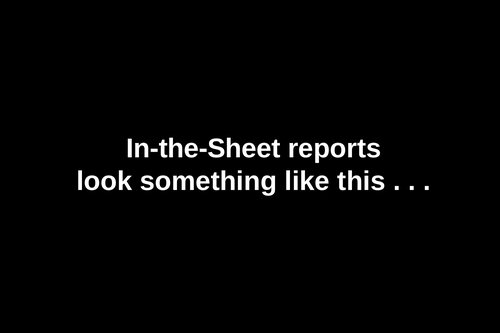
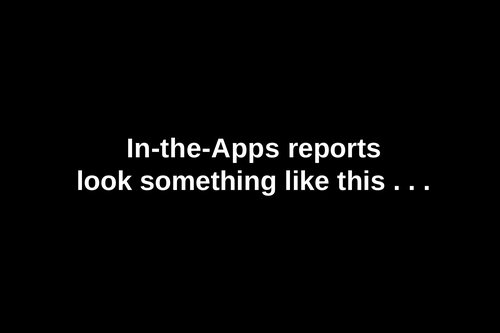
In-the-Sheet: In-the-Sheet -> In-the-Apps (203, 149)
